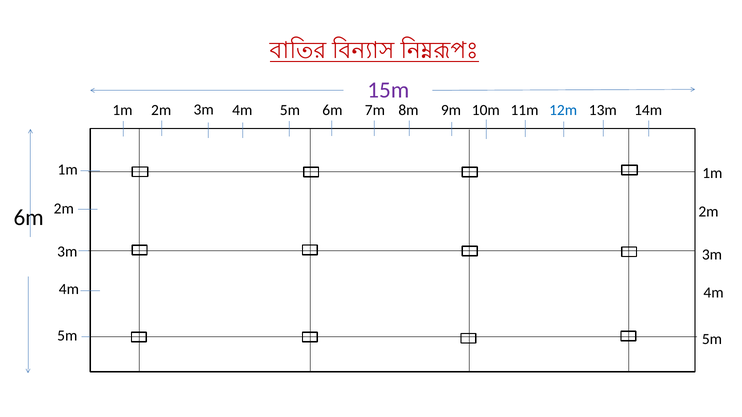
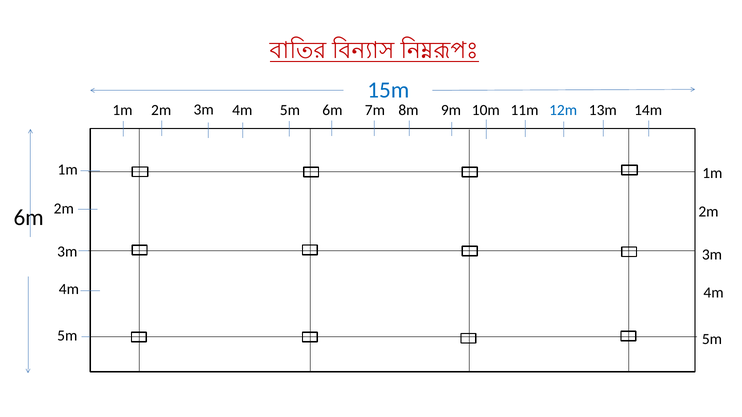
15m colour: purple -> blue (388, 90)
